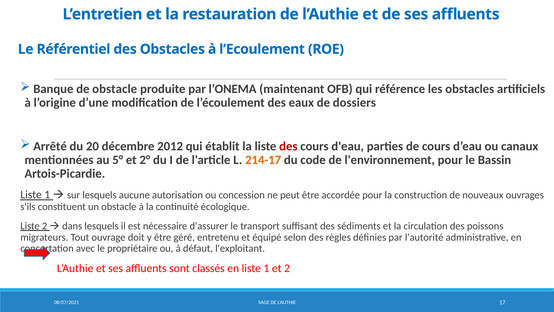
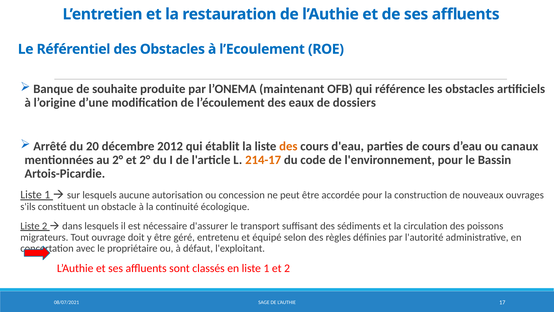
de obstacle: obstacle -> souhaite (115, 89)
des colour: red -> orange (288, 146)
au 5°: 5° -> 2° (118, 160)
